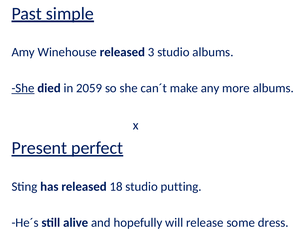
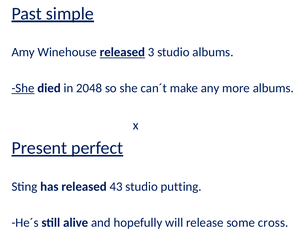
released underline: none -> present (122, 52)
2059: 2059 -> 2048 (89, 88)
18: 18 -> 43 (116, 187)
dress: dress -> cross (273, 223)
